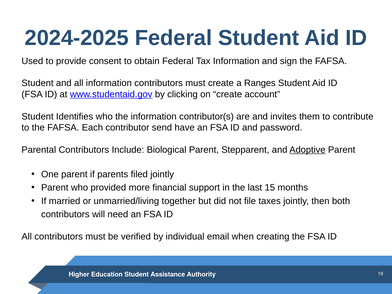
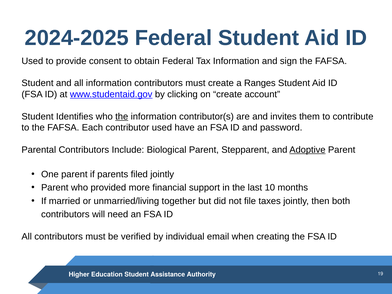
the underline: none -> present (122, 117)
contributor send: send -> used (162, 128)
15: 15 -> 10 (270, 188)
